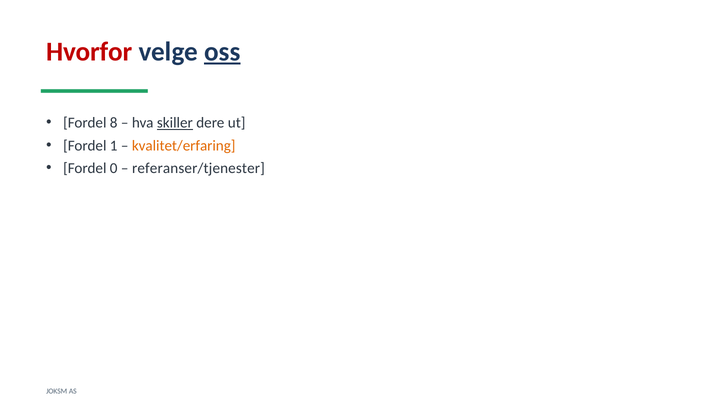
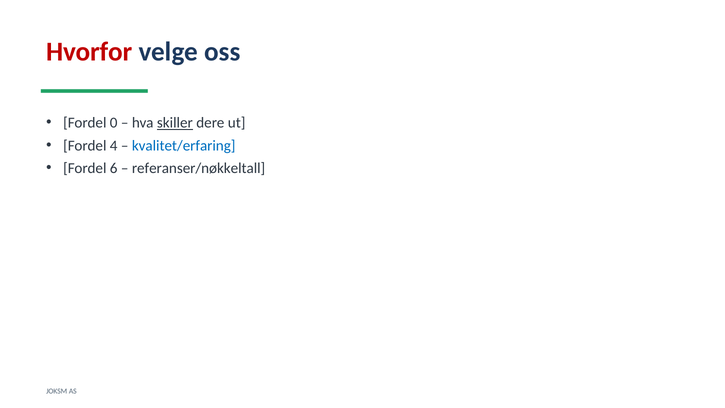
oss underline: present -> none (222, 52)
8: 8 -> 0 (114, 123)
1: 1 -> 4 (114, 145)
kvalitet/erfaring colour: orange -> blue (184, 145)
0: 0 -> 6 (114, 168)
referanser/tjenester: referanser/tjenester -> referanser/nøkkeltall (199, 168)
